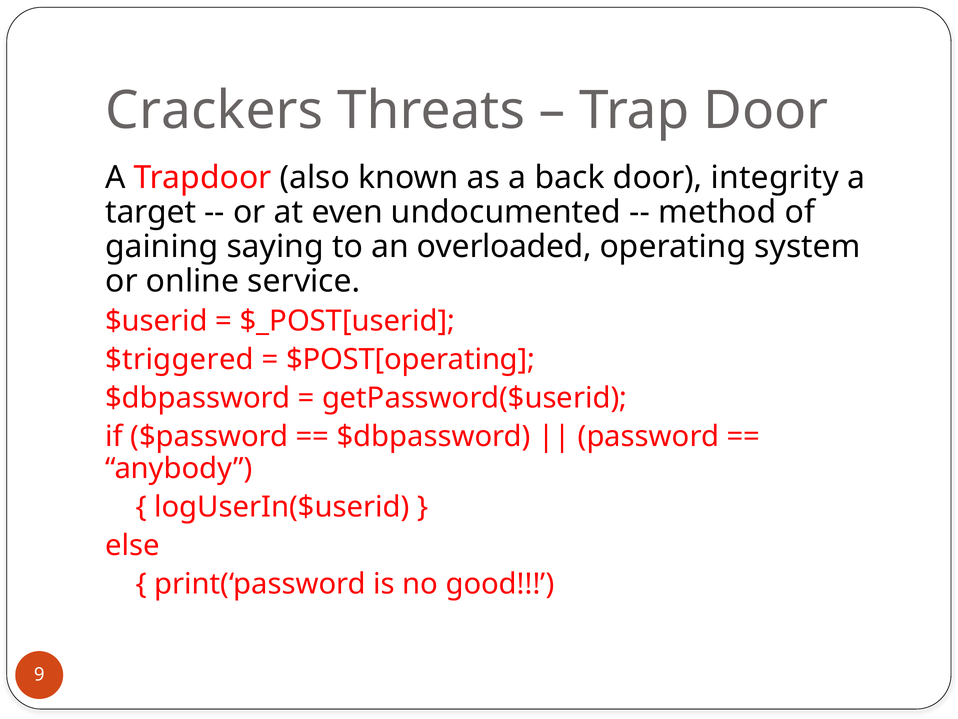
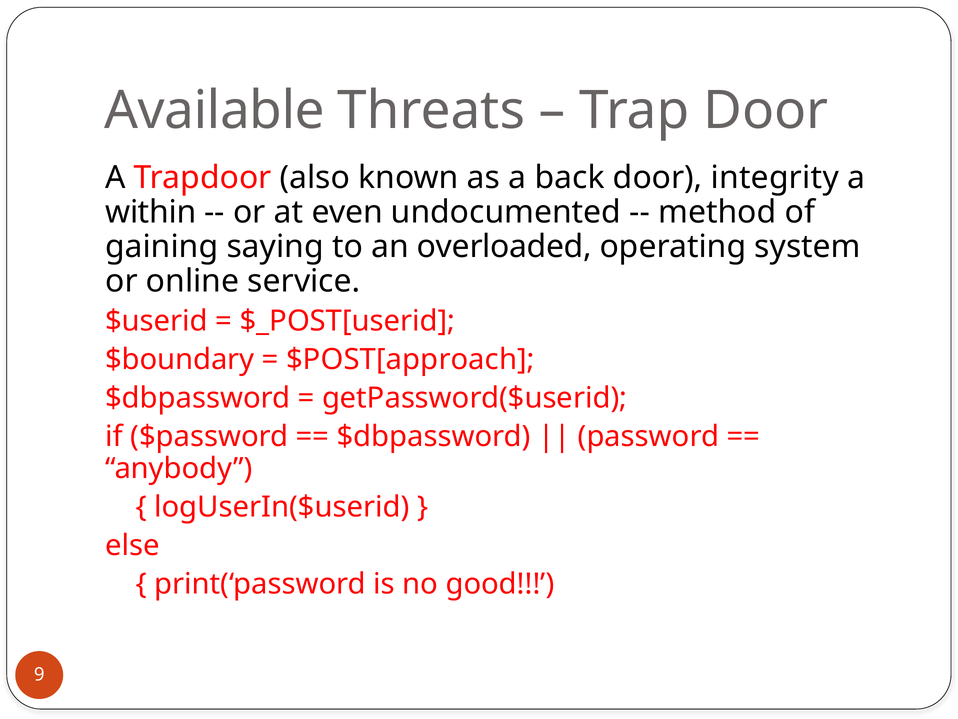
Crackers: Crackers -> Available (215, 111)
target: target -> within (151, 212)
$triggered: $triggered -> $boundary (180, 359)
$POST[operating: $POST[operating -> $POST[approach (410, 359)
